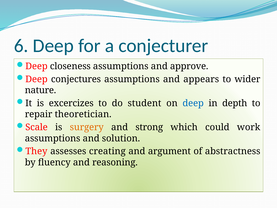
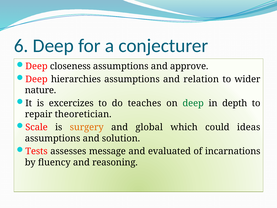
conjectures: conjectures -> hierarchies (76, 79)
appears: appears -> relation (201, 79)
student: student -> teaches (144, 103)
deep colour: blue -> green (193, 103)
strong: strong -> global (149, 127)
work: work -> ideas (249, 127)
They: They -> Tests (36, 151)
creating: creating -> message (107, 151)
argument: argument -> evaluated (169, 151)
abstractness: abstractness -> incarnations (233, 151)
